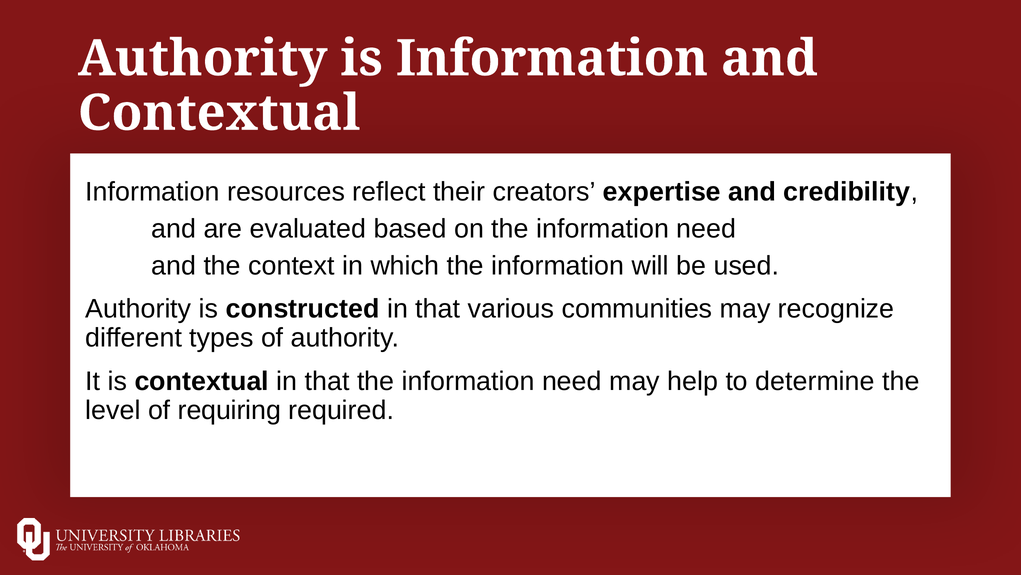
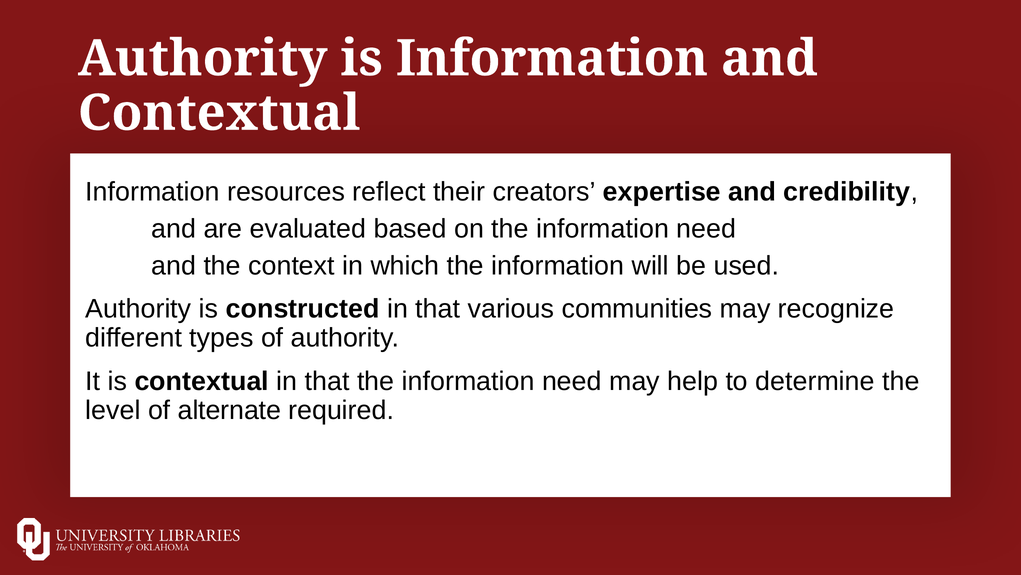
requiring: requiring -> alternate (229, 410)
